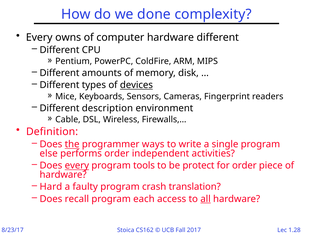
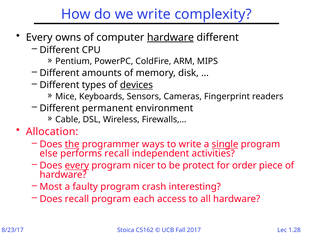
we done: done -> write (154, 14)
hardware underline: none -> present (170, 37)
description: description -> permanent (107, 108)
Definition: Definition -> Allocation (52, 132)
single underline: none -> present (225, 144)
performs order: order -> recall (117, 153)
tools: tools -> nicer (144, 165)
Hard: Hard -> Most (51, 187)
translation: translation -> interesting (195, 187)
all underline: present -> none (206, 199)
